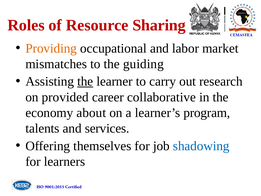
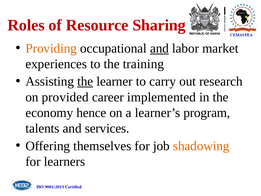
and underline: none -> present (159, 48)
mismatches: mismatches -> experiences (56, 64)
guiding: guiding -> training (143, 64)
collaborative: collaborative -> implemented (162, 97)
about: about -> hence (91, 113)
shadowing colour: blue -> orange (201, 146)
